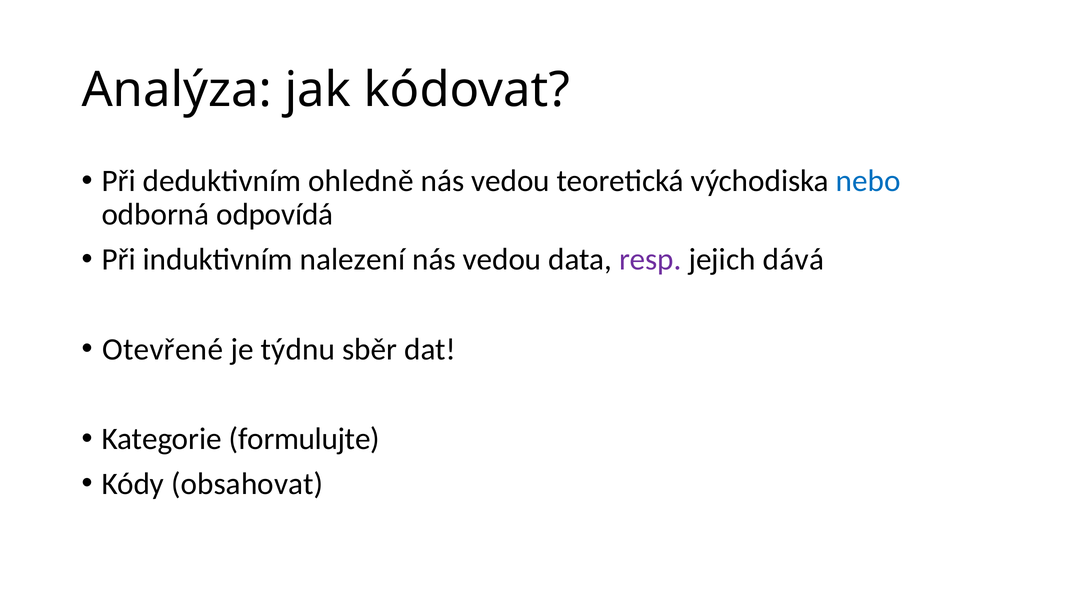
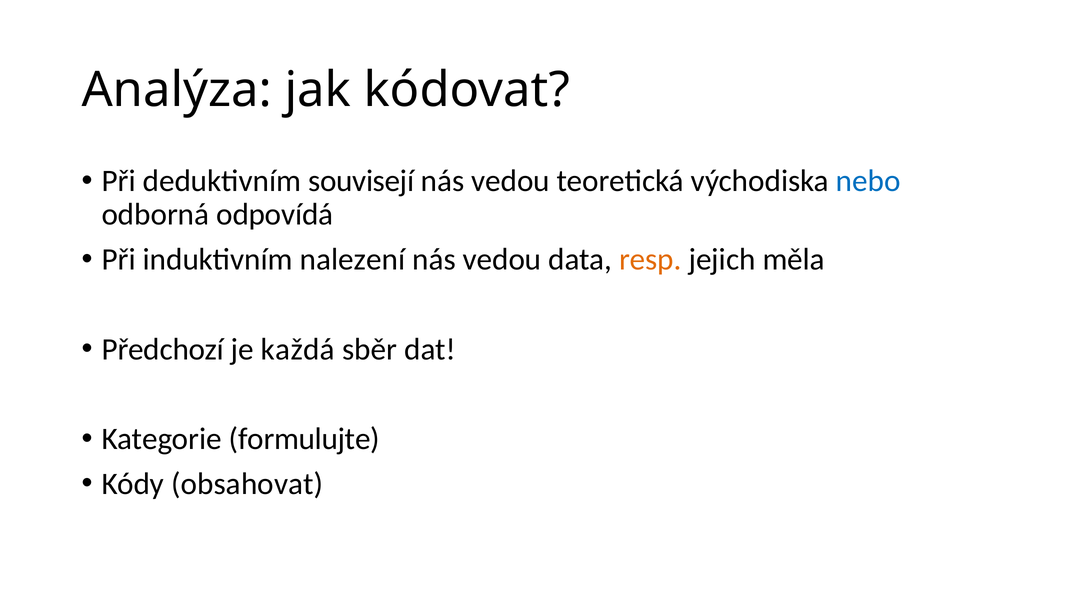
ohledně: ohledně -> souvisejí (361, 181)
resp colour: purple -> orange (650, 259)
dává: dává -> měla (794, 259)
Otevřené: Otevřené -> Předchozí (163, 349)
týdnu: týdnu -> každá (298, 349)
